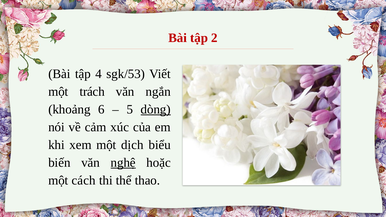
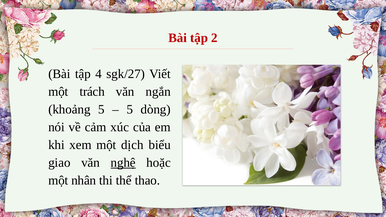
sgk/53: sgk/53 -> sgk/27 (126, 74)
khoảng 6: 6 -> 5 (101, 109)
dòng underline: present -> none (156, 109)
biến: biến -> giao (59, 163)
cách: cách -> nhân (84, 180)
